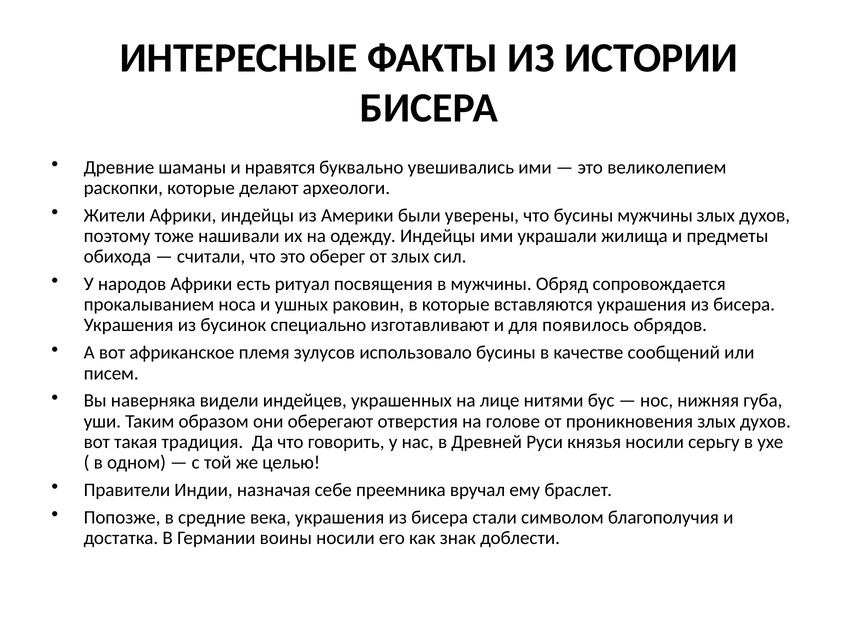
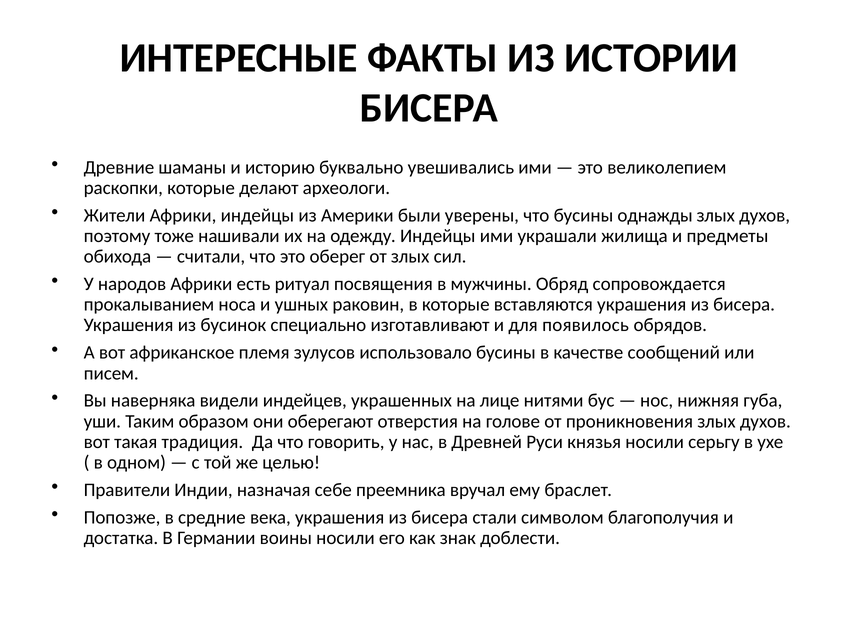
нравятся: нравятся -> историю (280, 167)
бусины мужчины: мужчины -> однажды (655, 215)
